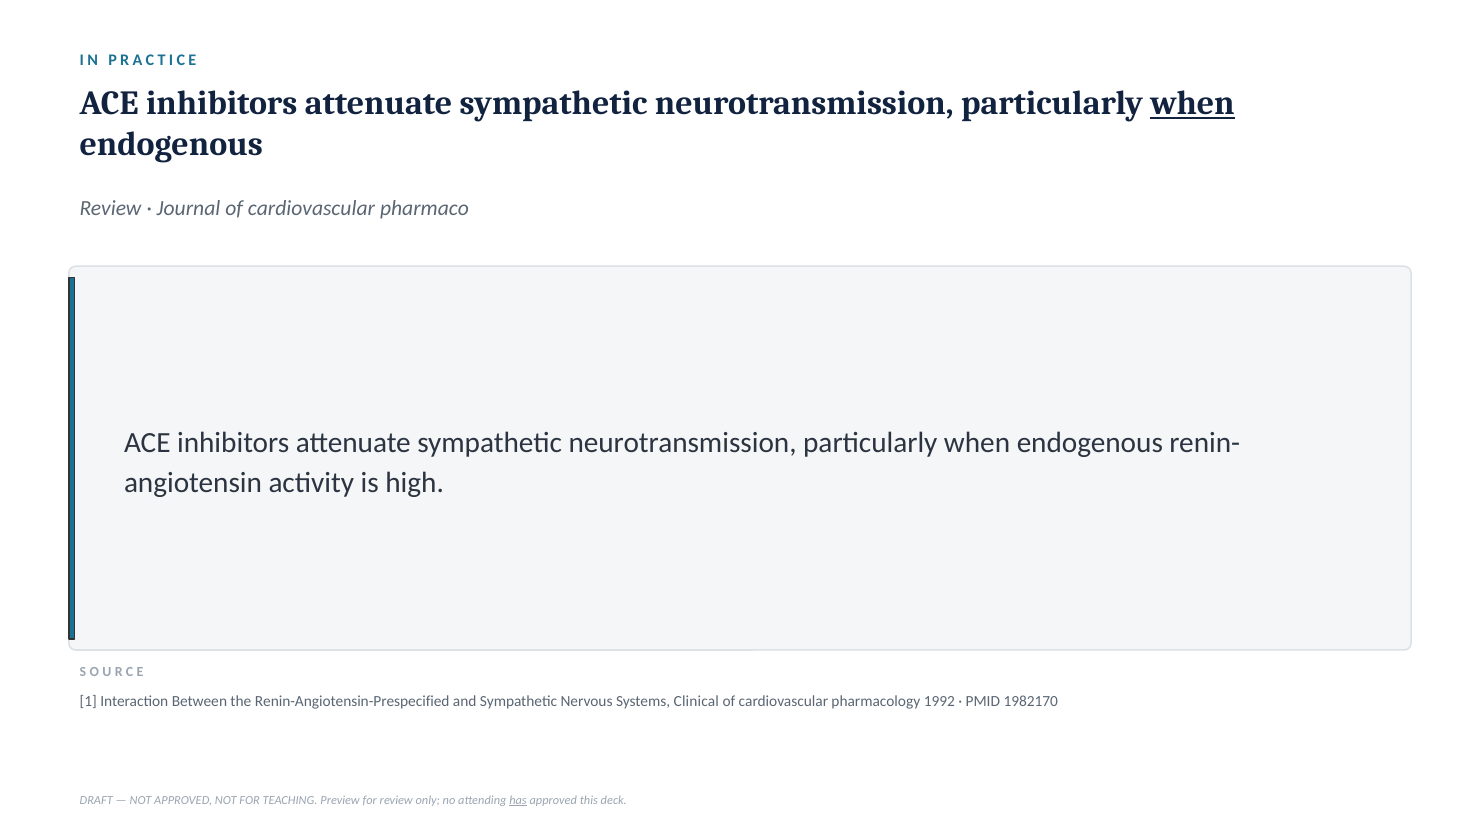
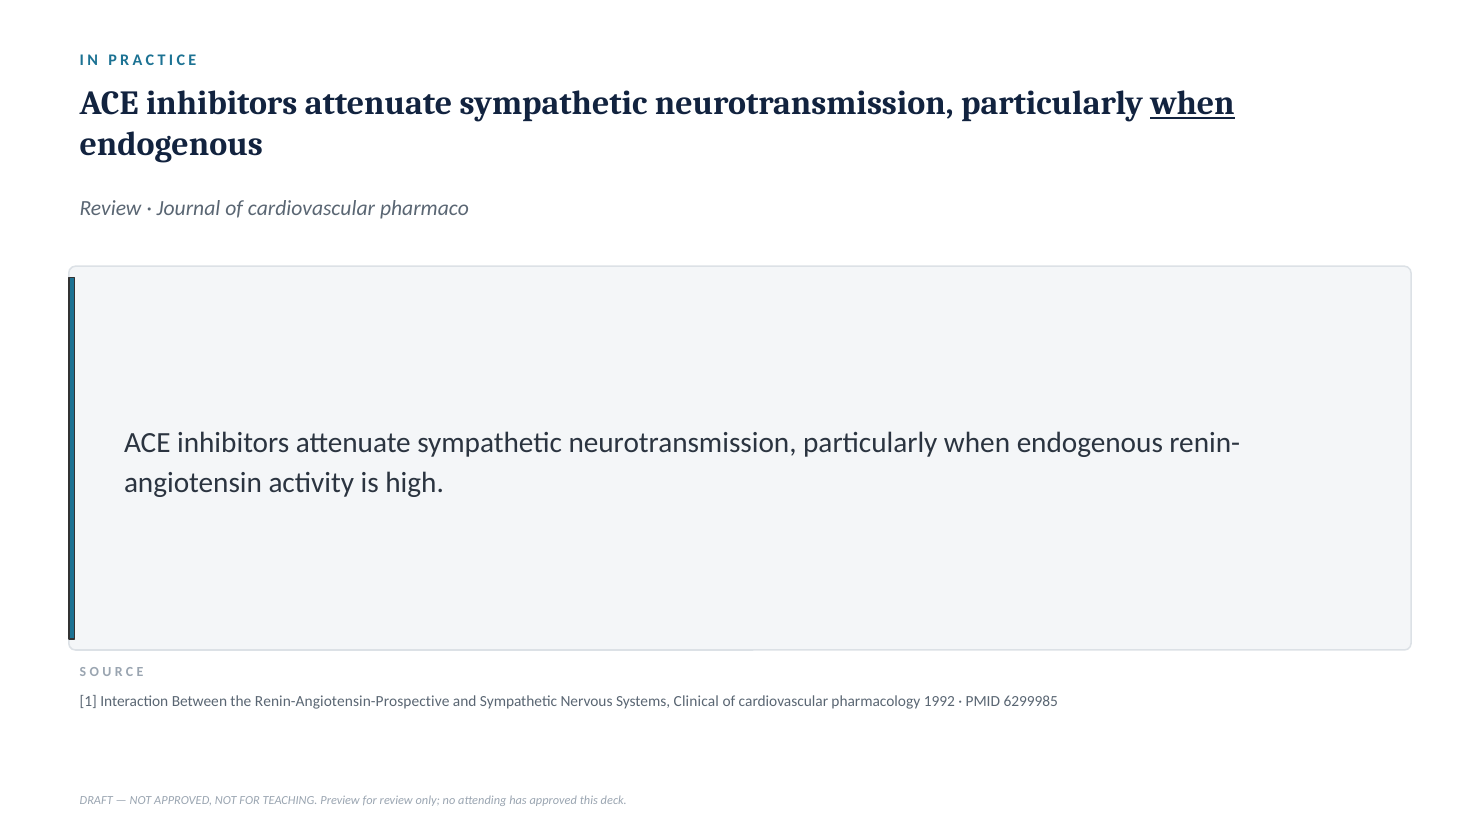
Renin-Angiotensin-Prespecified: Renin-Angiotensin-Prespecified -> Renin-Angiotensin-Prospective (352, 702)
1982170: 1982170 -> 6299985 (1031, 702)
has underline: present -> none (518, 801)
